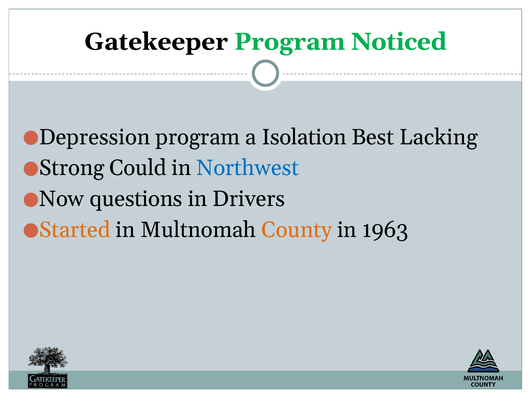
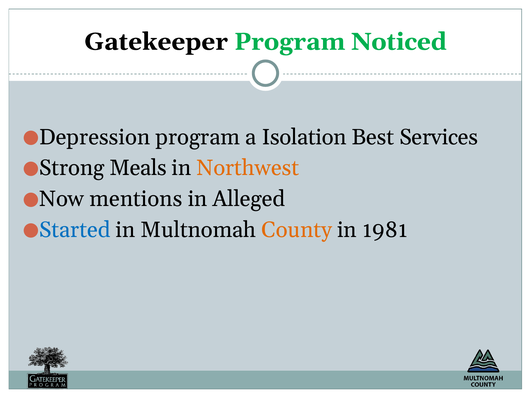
Lacking: Lacking -> Services (439, 137)
Could: Could -> Meals (138, 168)
Northwest colour: blue -> orange (248, 168)
questions: questions -> mentions (136, 199)
Drivers: Drivers -> Alleged (249, 199)
Started colour: orange -> blue (75, 230)
1963: 1963 -> 1981 (385, 230)
